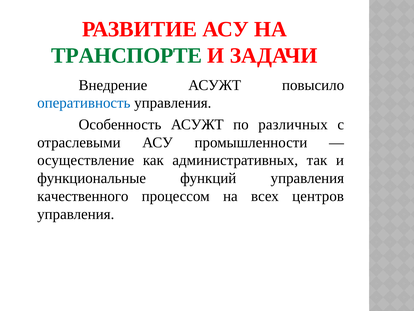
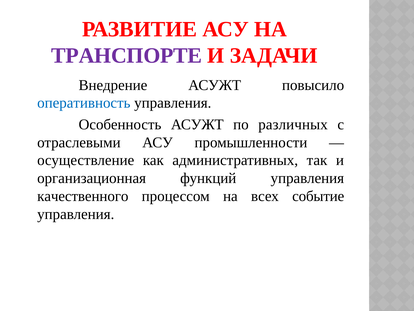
ТРАНСПОРТЕ colour: green -> purple (127, 55)
функциональные: функциональные -> организационная (92, 178)
центров: центров -> событие (318, 196)
